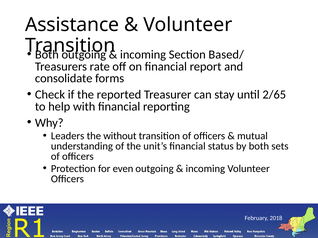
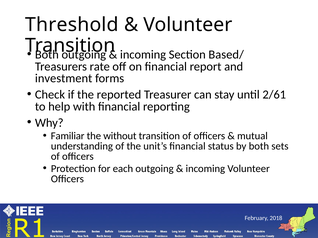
Assistance: Assistance -> Threshold (72, 25)
consolidate: consolidate -> investment (64, 78)
2/65: 2/65 -> 2/61 (274, 95)
Leaders: Leaders -> Familiar (68, 136)
even: even -> each (123, 169)
